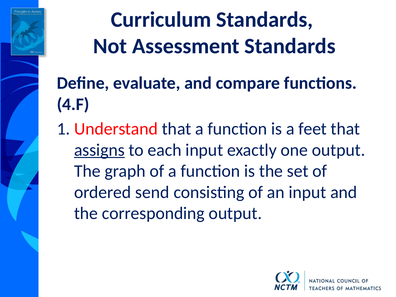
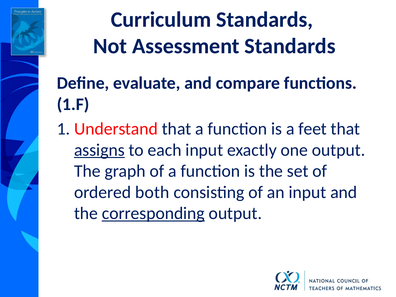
4.F: 4.F -> 1.F (73, 104)
send: send -> both (152, 192)
corresponding underline: none -> present (153, 213)
